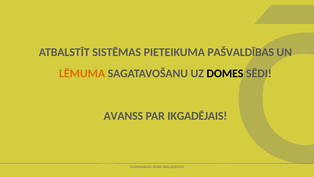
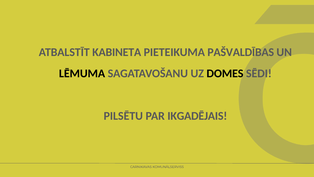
SISTĒMAS: SISTĒMAS -> KABINETA (117, 52)
LĒMUMA colour: orange -> black (82, 73)
AVANSS: AVANSS -> PILSĒTU (123, 116)
